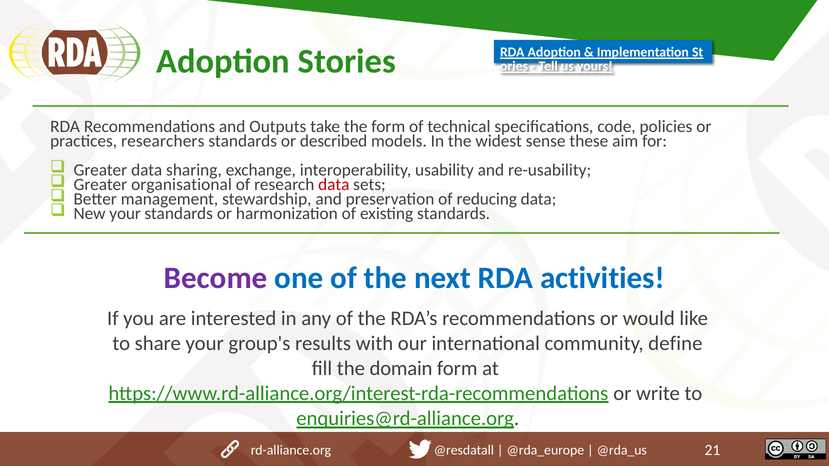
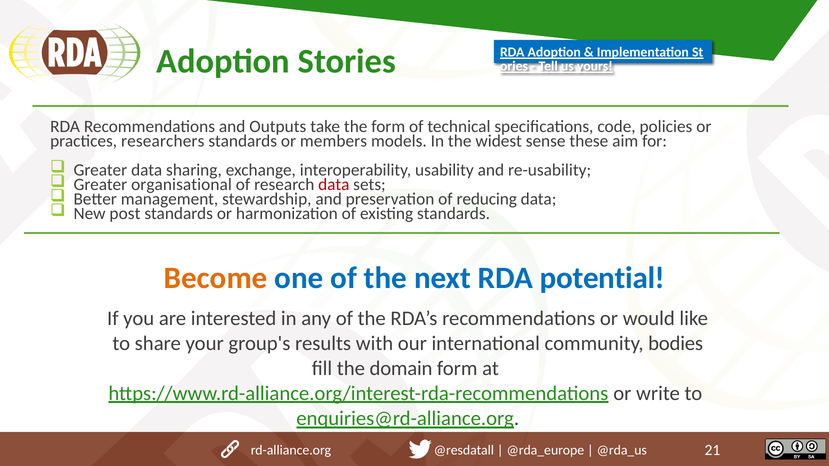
described: described -> members (334, 141)
New your: your -> post (125, 213)
Become colour: purple -> orange (216, 278)
activities: activities -> potential (602, 278)
define: define -> bodies (676, 344)
